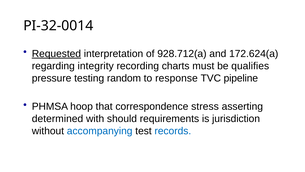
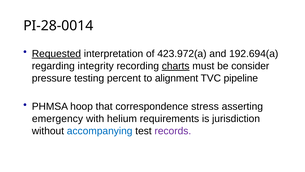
PI-32-0014: PI-32-0014 -> PI-28-0014 (58, 26)
928.712(a: 928.712(a -> 423.972(a (182, 54)
172.624(a: 172.624(a -> 192.694(a (254, 54)
charts underline: none -> present (176, 66)
qualifies: qualifies -> consider (250, 66)
random: random -> percent (124, 78)
response: response -> alignment (177, 78)
determined: determined -> emergency (58, 119)
should: should -> helium (122, 119)
records colour: blue -> purple (173, 131)
